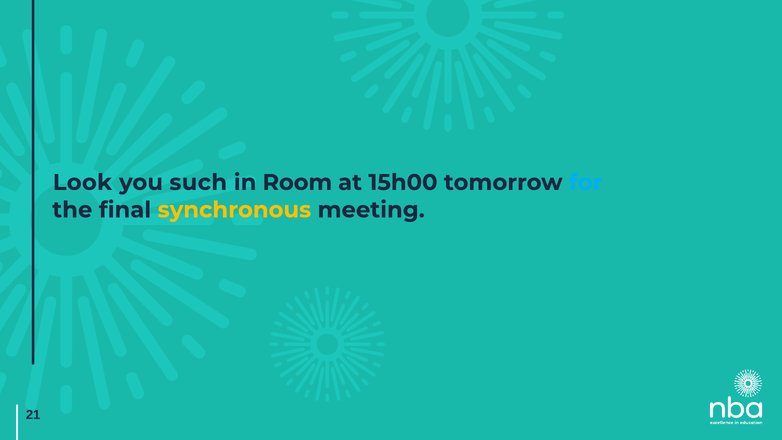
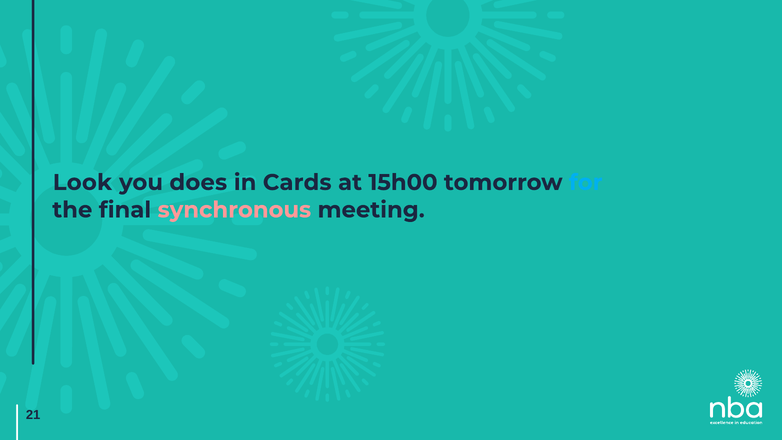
such: such -> does (198, 182)
Room: Room -> Cards (297, 182)
synchronous colour: yellow -> pink (234, 210)
